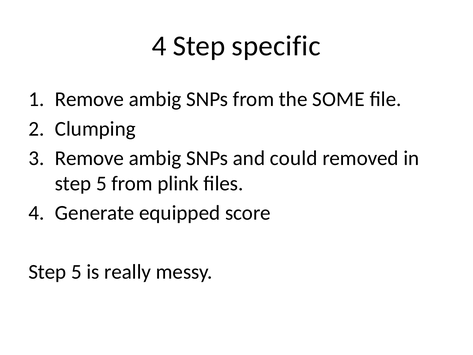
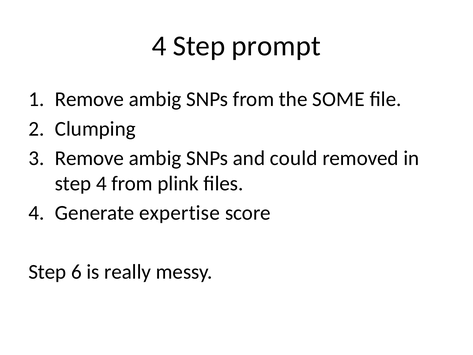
specific: specific -> prompt (276, 46)
5: 5 -> 4 (101, 183)
equipped: equipped -> expertise (180, 213)
5: 5 -> 6 (76, 272)
